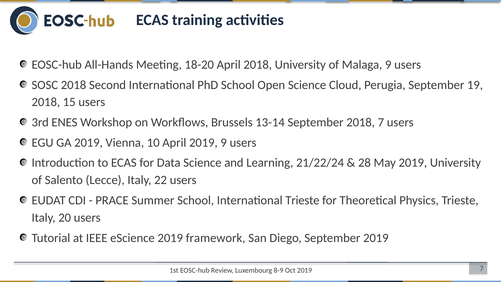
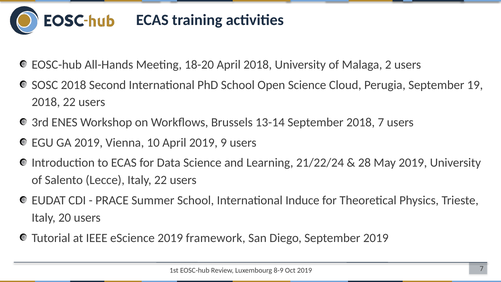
Malaga 9: 9 -> 2 (388, 65)
2018 15: 15 -> 22 (69, 102)
International Trieste: Trieste -> Induce (302, 200)
